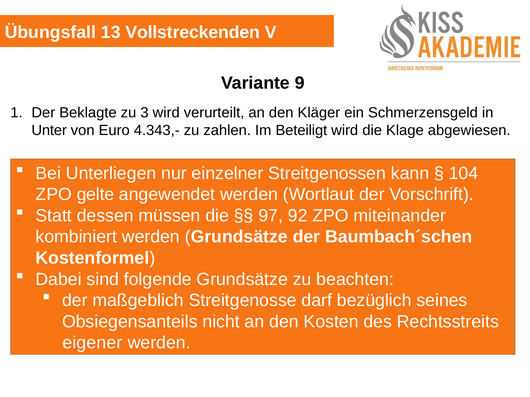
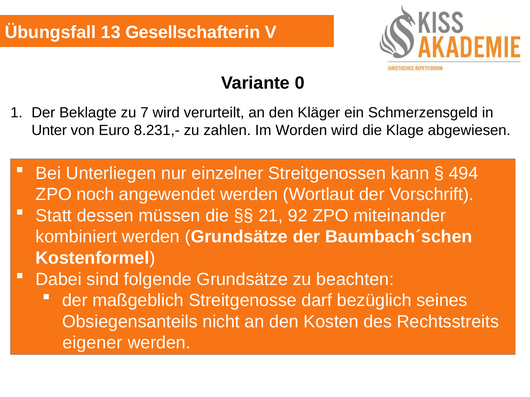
Vollstreckenden: Vollstreckenden -> Gesellschafterin (193, 32)
9: 9 -> 0 (300, 83)
3: 3 -> 7 (144, 113)
4.343,-: 4.343,- -> 8.231,- (157, 130)
Beteiligt: Beteiligt -> Worden (301, 130)
104: 104 -> 494 (464, 174)
gelte: gelte -> noch (95, 195)
97: 97 -> 21 (271, 216)
